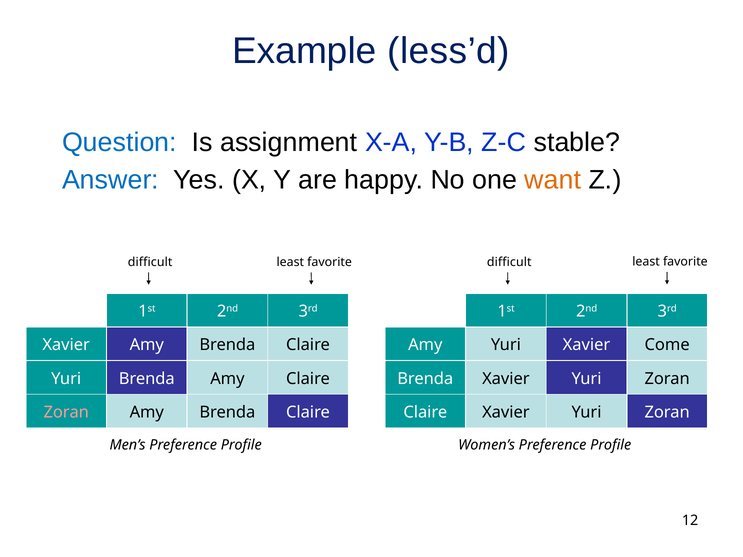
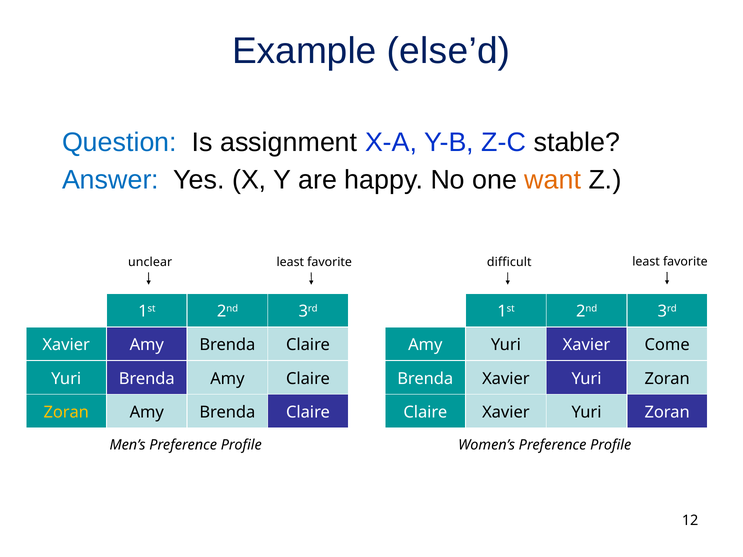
less’d: less’d -> else’d (449, 51)
difficult: difficult -> unclear (150, 262)
Zoran colour: pink -> yellow (66, 412)
